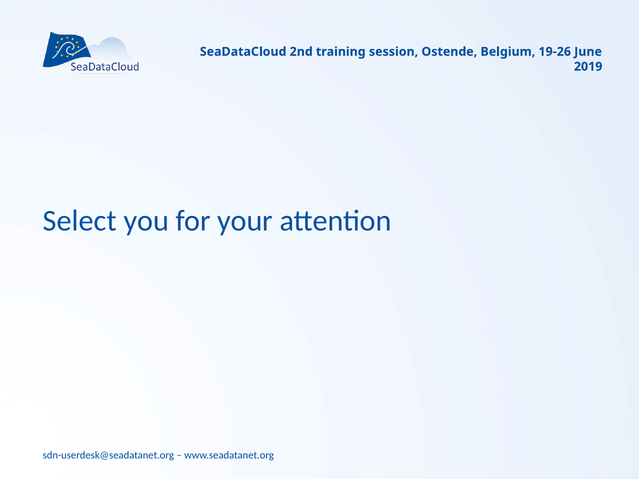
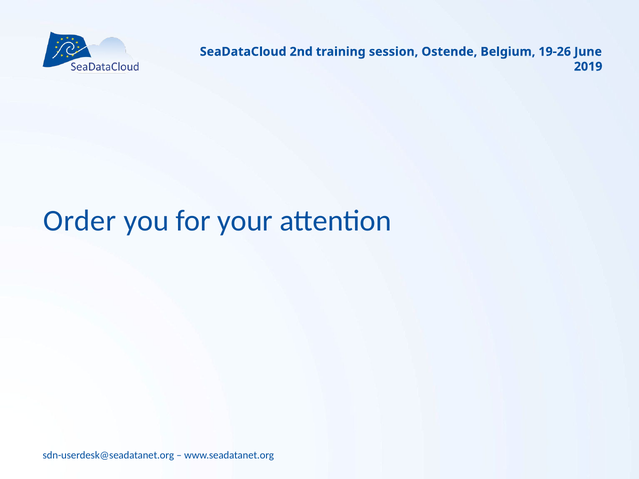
Select: Select -> Order (80, 221)
